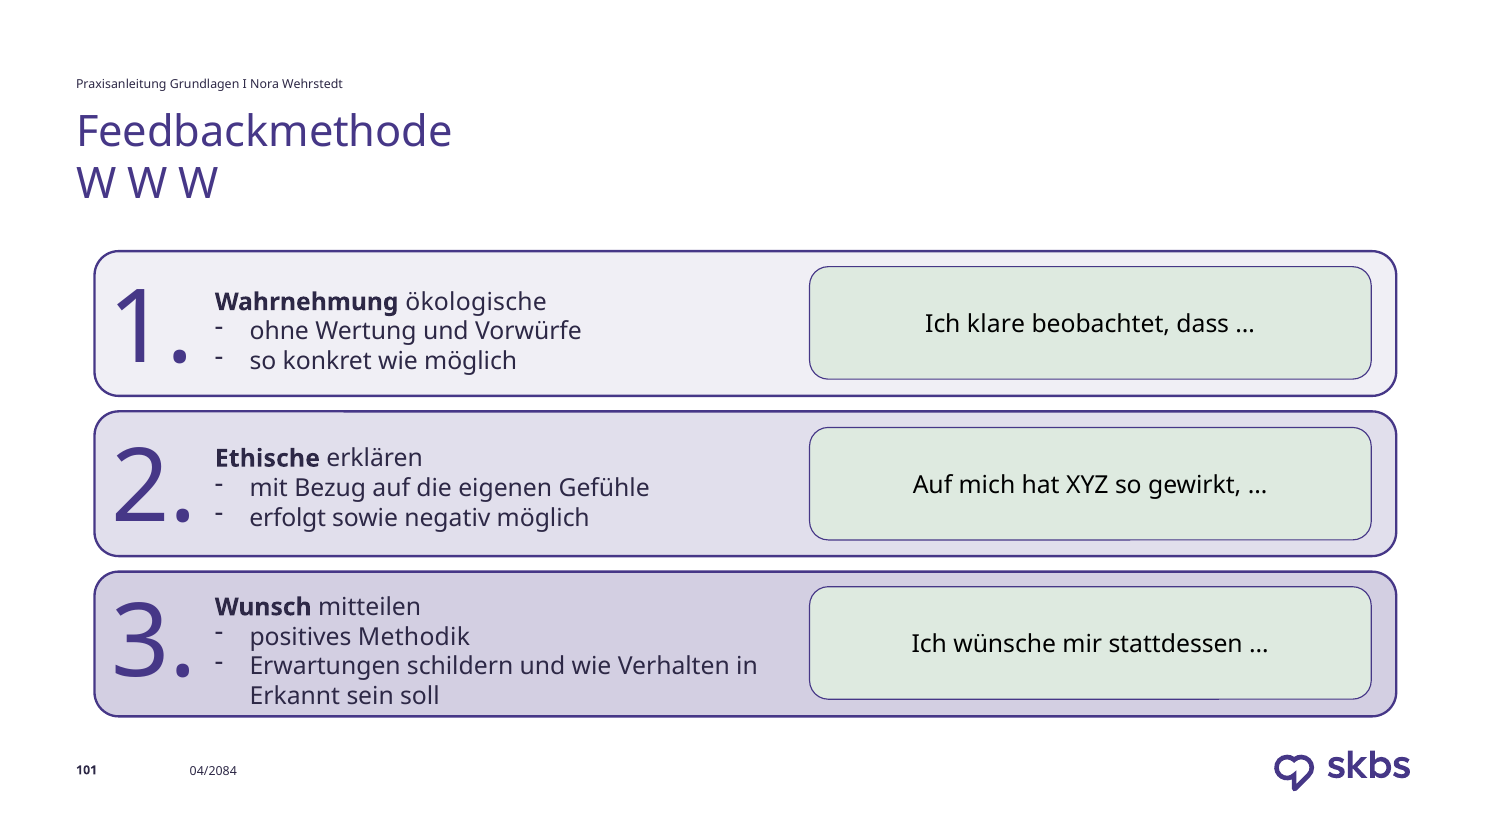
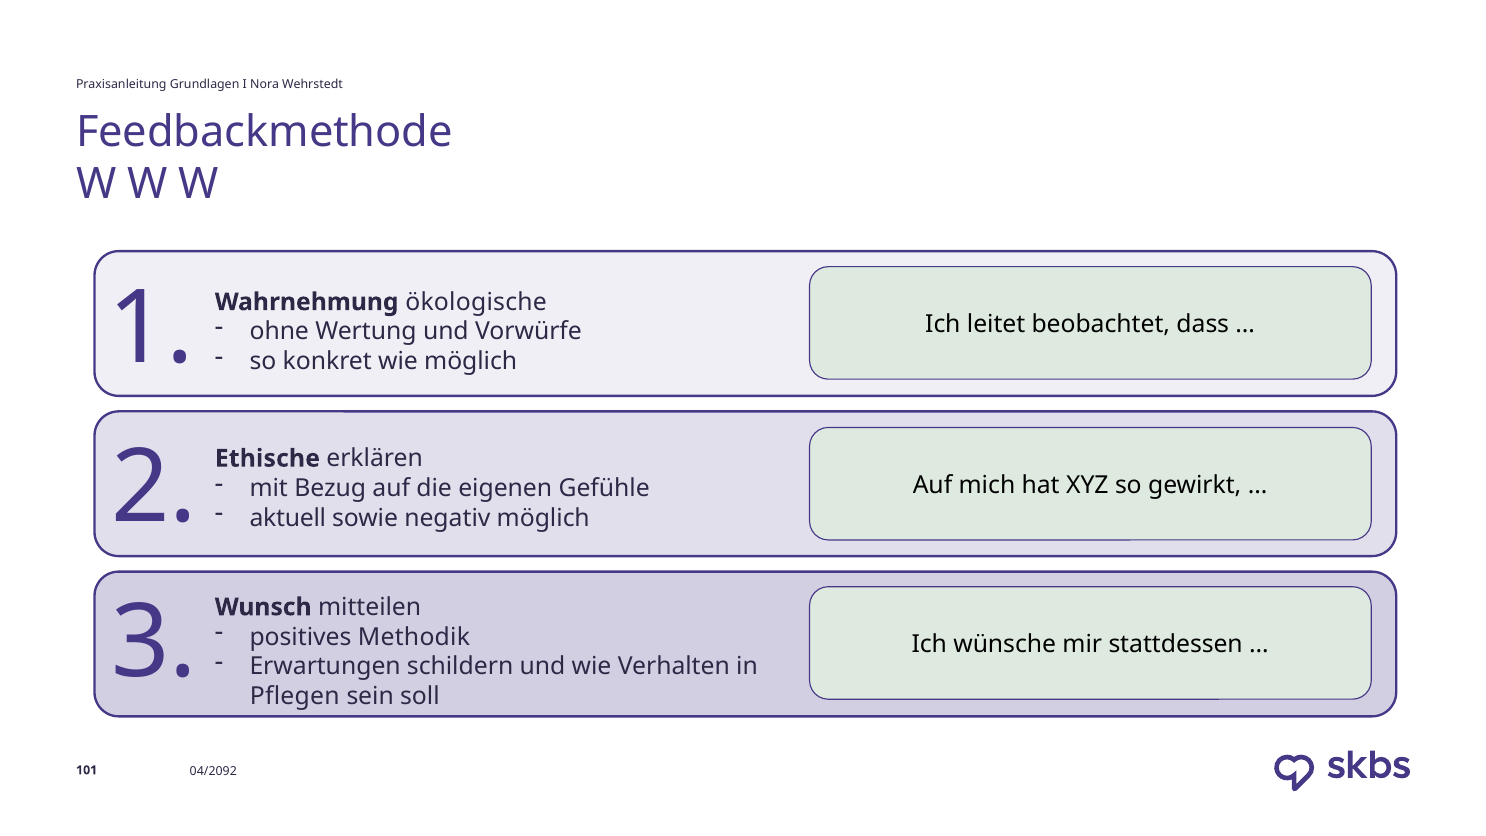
klare: klare -> leitet (996, 325)
erfolgt: erfolgt -> aktuell (288, 518)
Erkannt: Erkannt -> Pflegen (295, 696)
04/2084: 04/2084 -> 04/2092 (213, 771)
